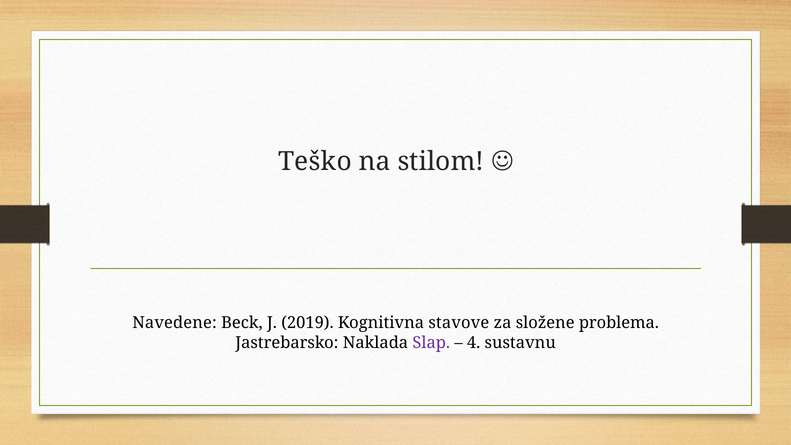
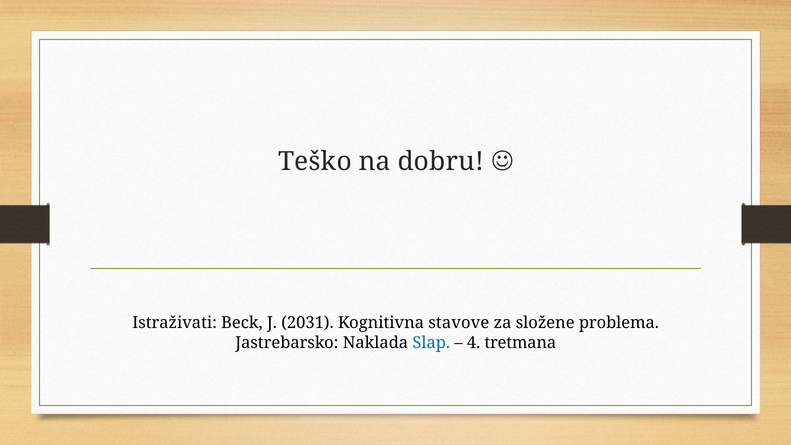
stilom: stilom -> dobru (441, 161)
Navedene: Navedene -> Istraživati (175, 323)
2019: 2019 -> 2031 (307, 323)
Slap colour: purple -> blue (431, 343)
sustavnu: sustavnu -> tretmana (520, 343)
